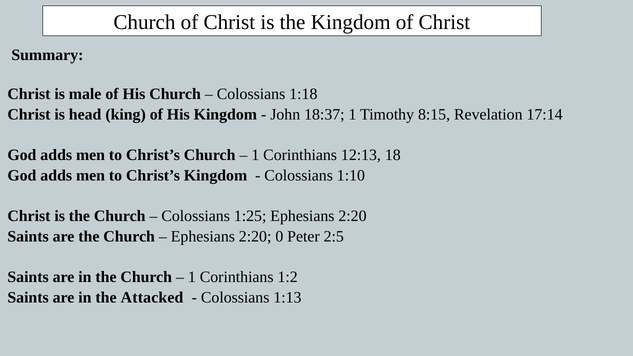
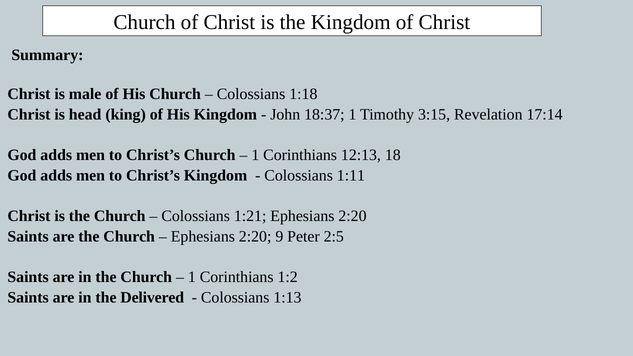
8:15: 8:15 -> 3:15 (434, 115)
1:10: 1:10 -> 1:11 (351, 175)
1:25: 1:25 -> 1:21 (250, 216)
0: 0 -> 9 (279, 236)
Attacked: Attacked -> Delivered (152, 297)
